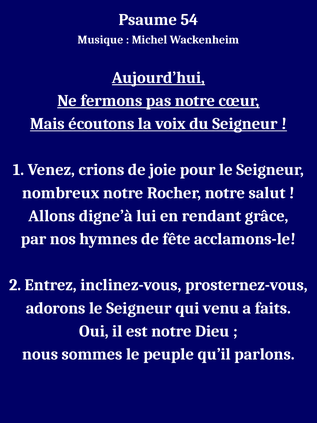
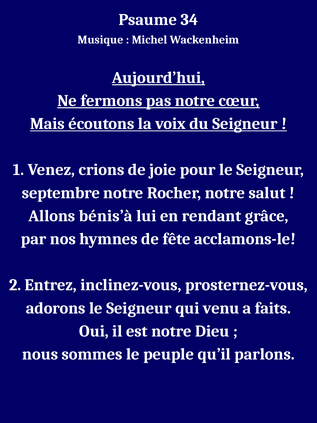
54: 54 -> 34 (189, 20)
nombreux: nombreux -> septembre (61, 193)
digne’à: digne’à -> bénis’à (106, 216)
